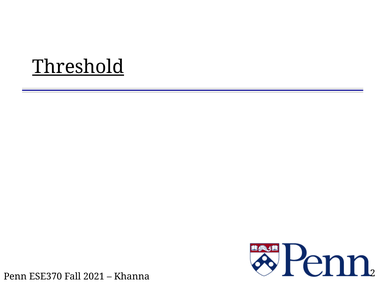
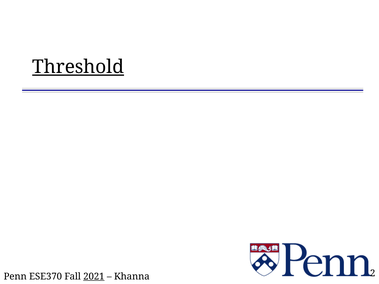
2021 underline: none -> present (94, 277)
